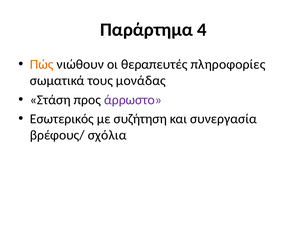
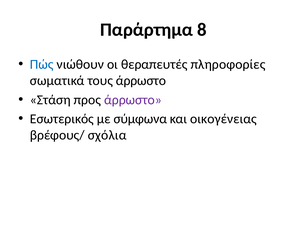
4: 4 -> 8 (202, 30)
Πώς colour: orange -> blue (42, 64)
τους μονάδας: μονάδας -> άρρωστο (141, 81)
συζήτηση: συζήτηση -> σύμφωνα (140, 119)
συνεργασία: συνεργασία -> οικογένειας (223, 119)
